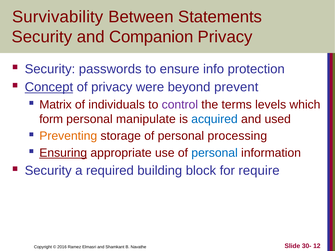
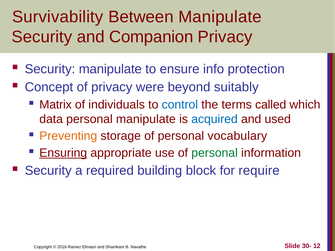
Between Statements: Statements -> Manipulate (220, 17)
Security passwords: passwords -> manipulate (110, 69)
Concept underline: present -> none (49, 87)
prevent: prevent -> suitably (236, 87)
control colour: purple -> blue (180, 105)
levels: levels -> called (271, 105)
form: form -> data (51, 119)
processing: processing -> vocabulary (237, 136)
personal colour: blue -> green (215, 153)
